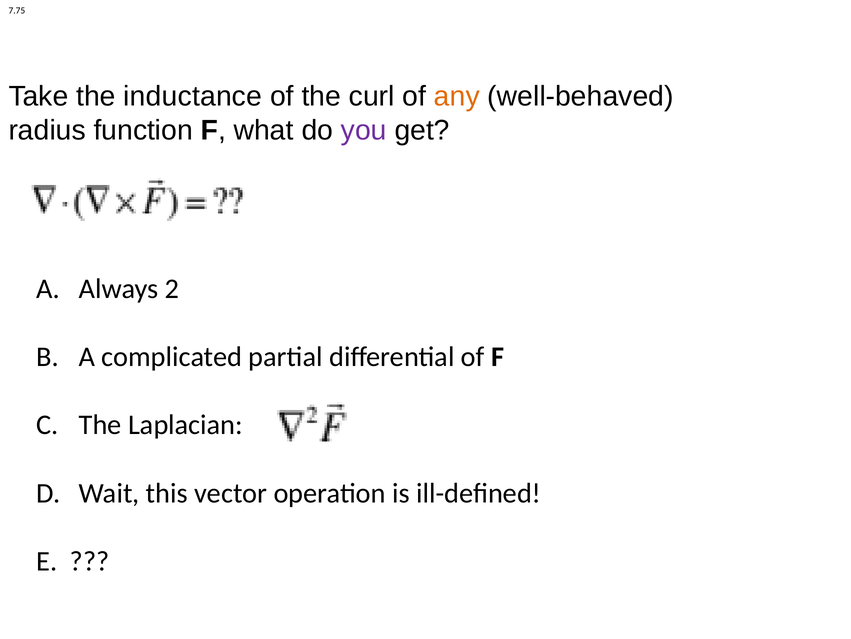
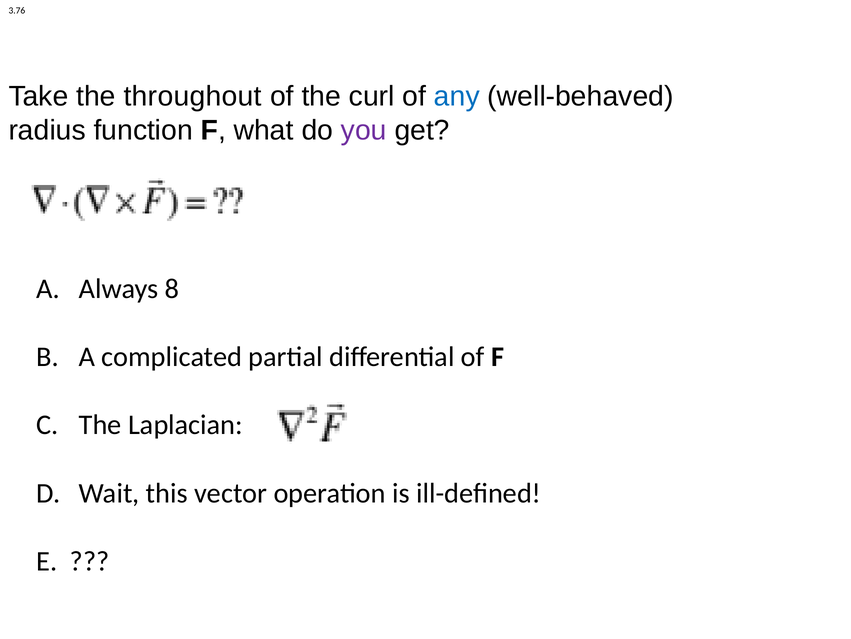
7.75: 7.75 -> 3.76 (17, 10)
inductance: inductance -> throughout (193, 96)
any colour: orange -> blue (457, 96)
2: 2 -> 8 (172, 288)
